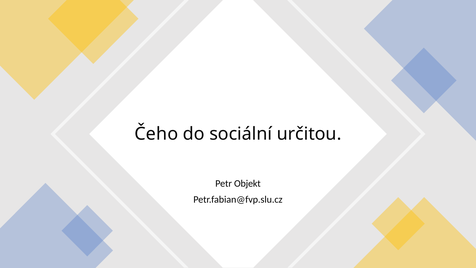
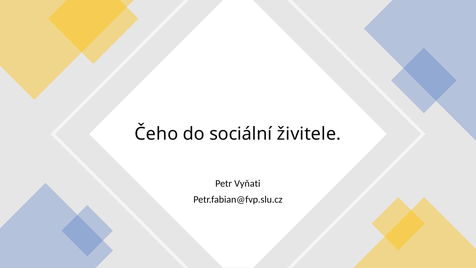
určitou: určitou -> živitele (309, 134)
Objekt: Objekt -> Vyňati (247, 184)
